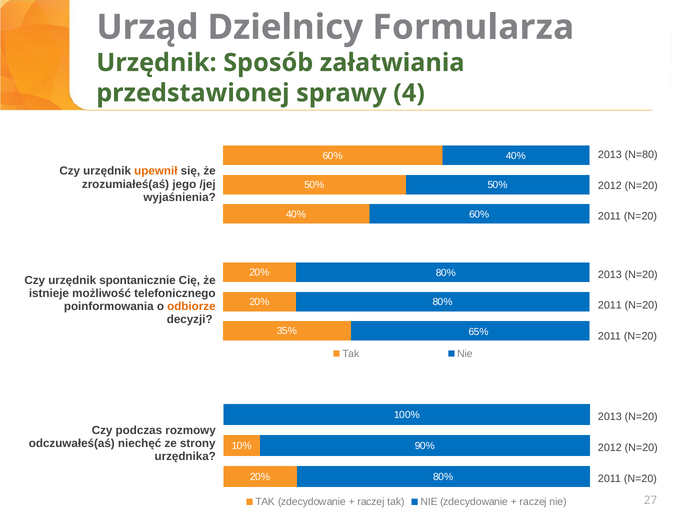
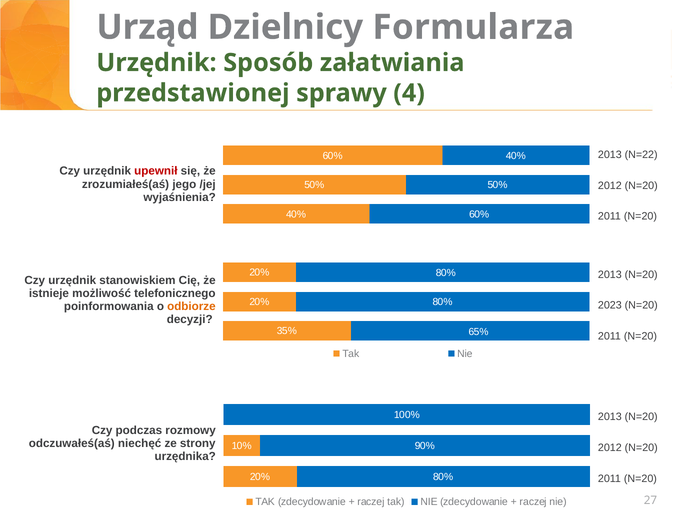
N=80: N=80 -> N=22 (641, 155)
upewnił colour: orange -> red (156, 171)
spontanicznie: spontanicznie -> stanowiskiem (137, 280)
2011: 2011 -> 2023 (610, 305)
